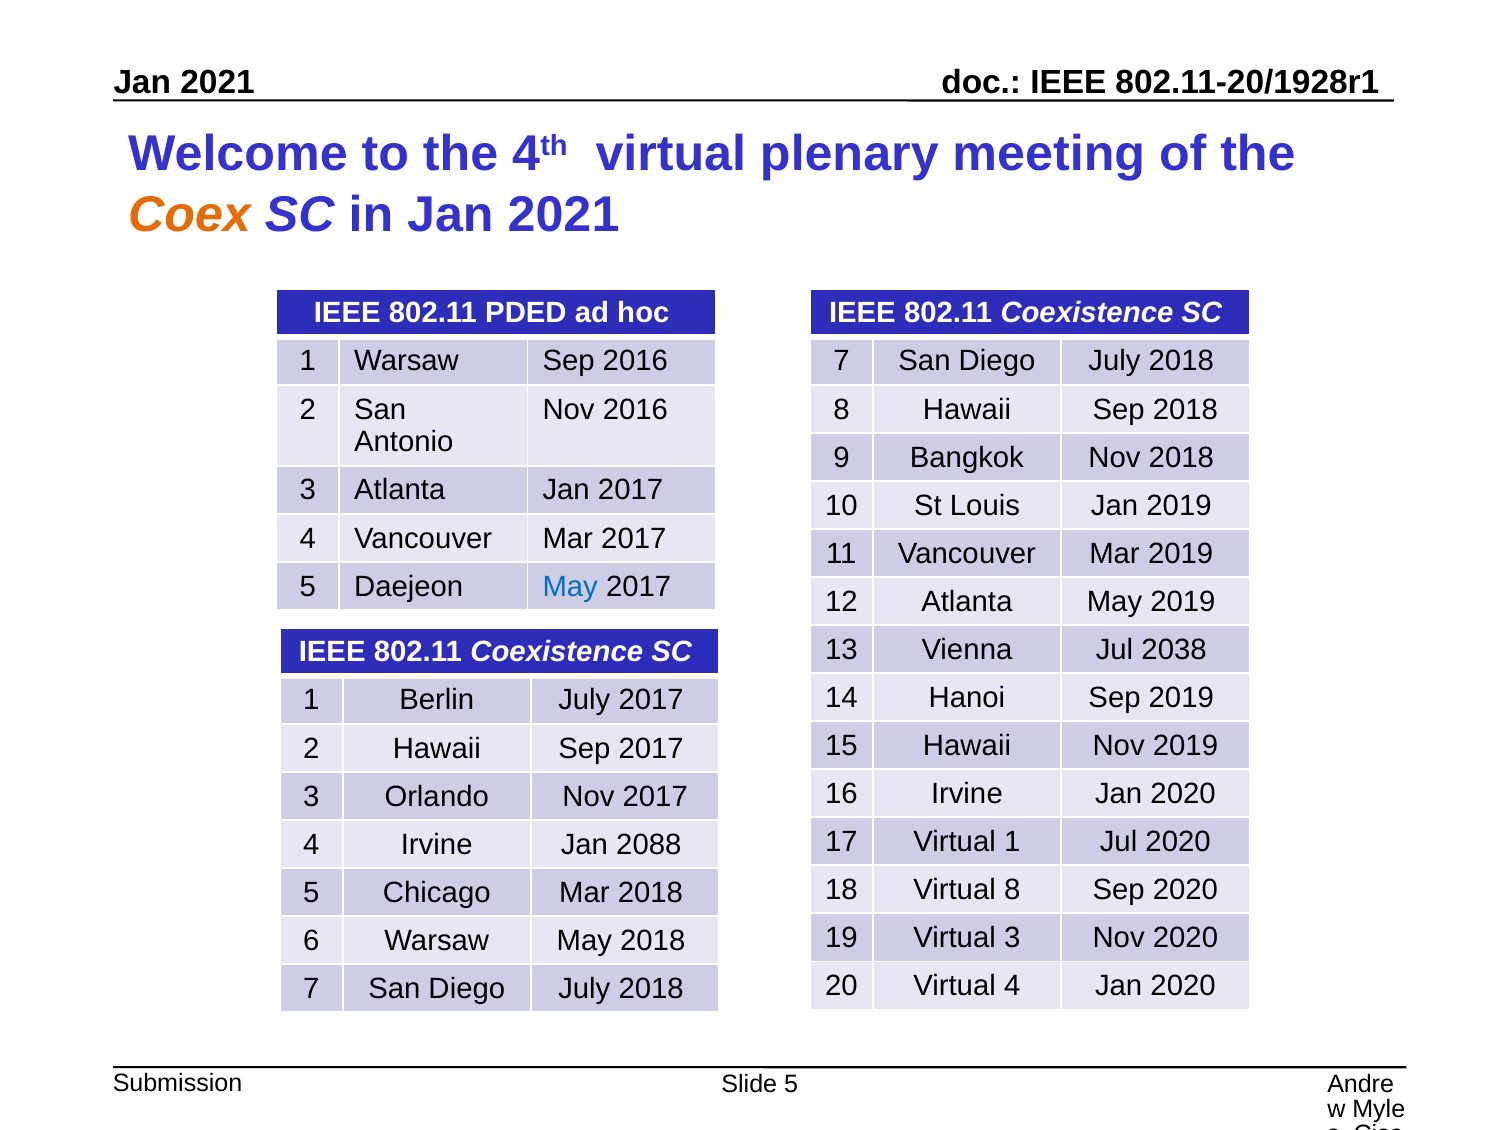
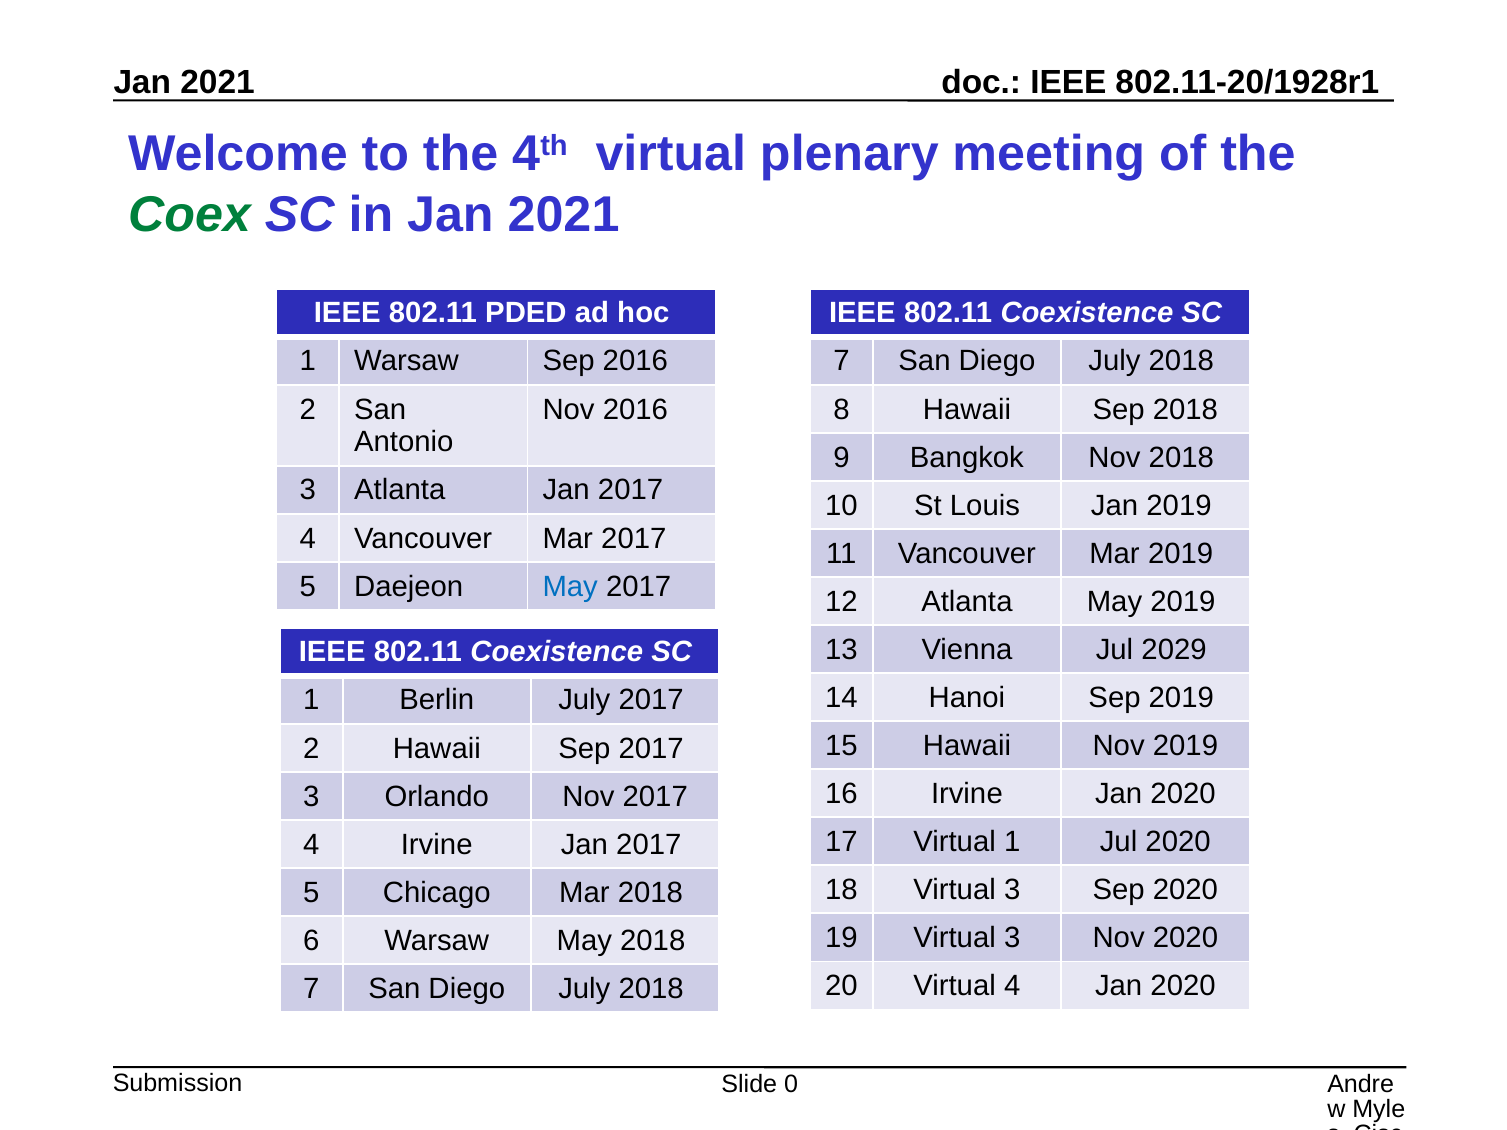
Coex colour: orange -> green (190, 215)
2038: 2038 -> 2029 (1174, 650)
Irvine Jan 2088: 2088 -> 2017 (649, 845)
18 Virtual 8: 8 -> 3 (1012, 890)
Slide 5: 5 -> 0 (791, 1084)
